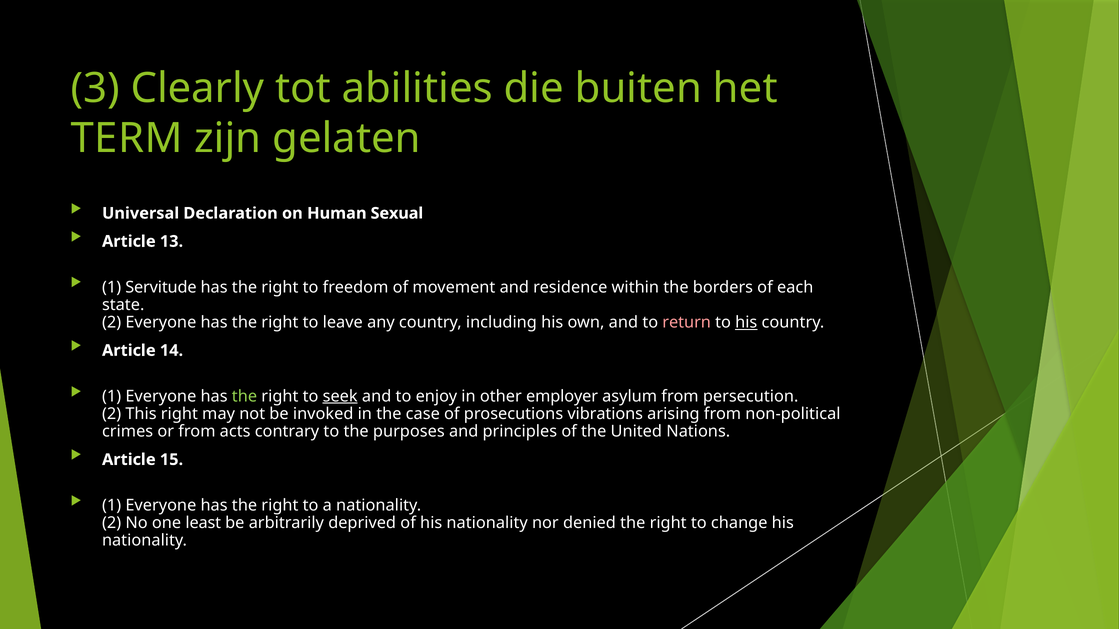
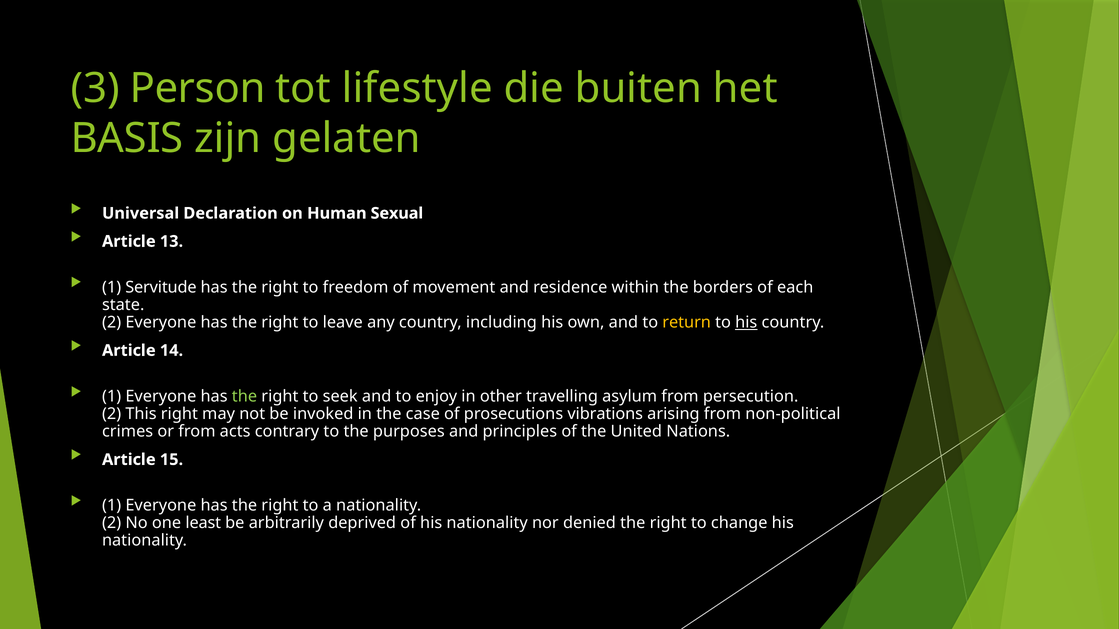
Clearly: Clearly -> Person (198, 88)
abilities: abilities -> lifestyle (417, 88)
TERM: TERM -> BASIS (127, 139)
return colour: pink -> yellow (687, 323)
seek underline: present -> none (340, 396)
employer: employer -> travelling (562, 396)
